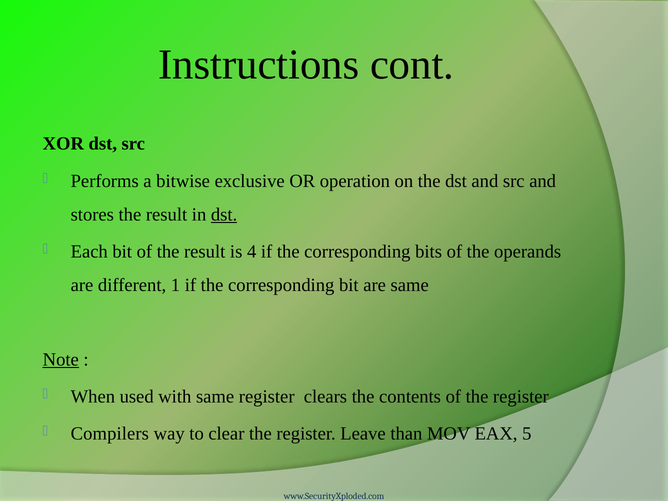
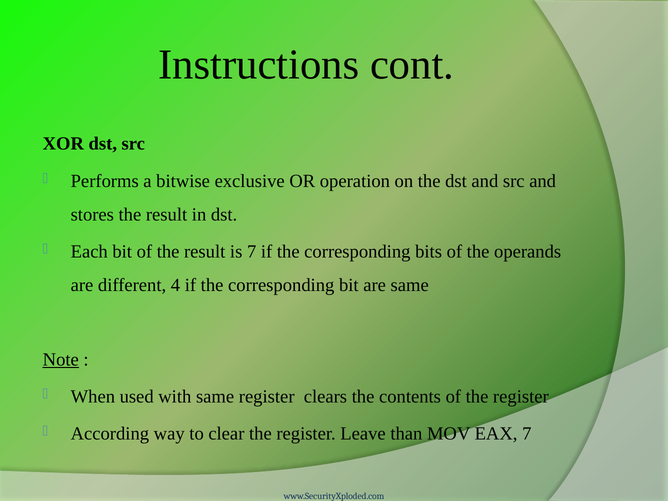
dst underline: present -> none (224, 214)
is 4: 4 -> 7 (252, 252)
1: 1 -> 4 (175, 285)
Compilers: Compilers -> According (110, 434)
EAX 5: 5 -> 7 (527, 434)
